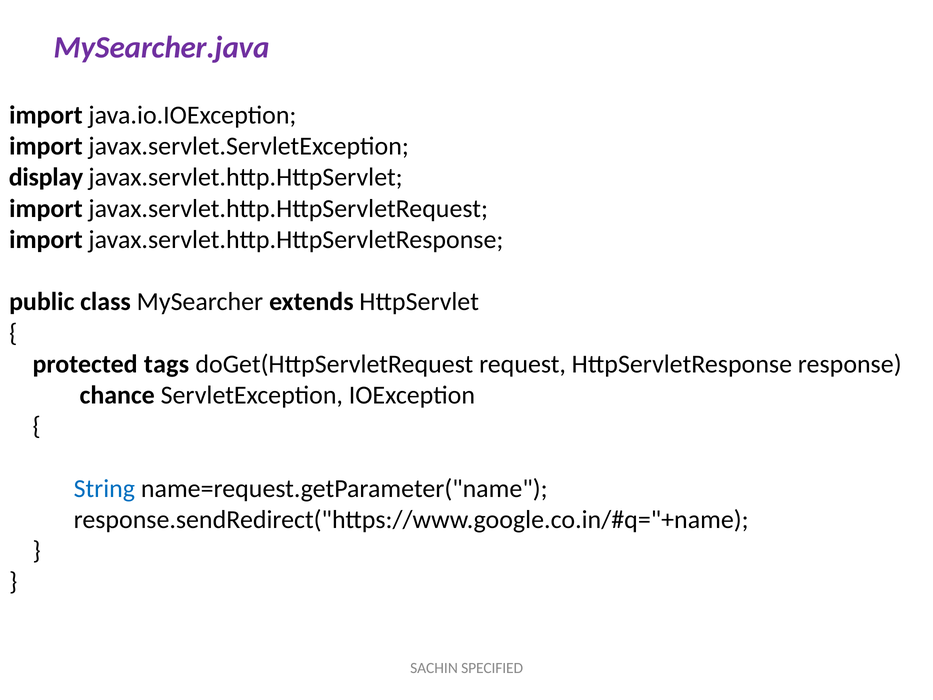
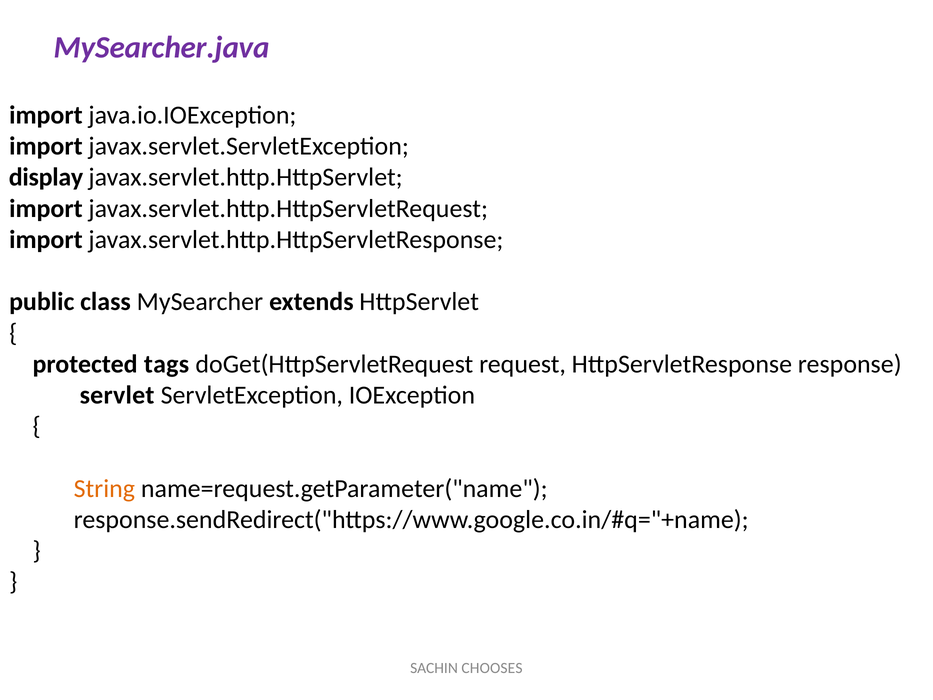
chance: chance -> servlet (117, 395)
String colour: blue -> orange (104, 488)
SPECIFIED: SPECIFIED -> CHOOSES (492, 668)
